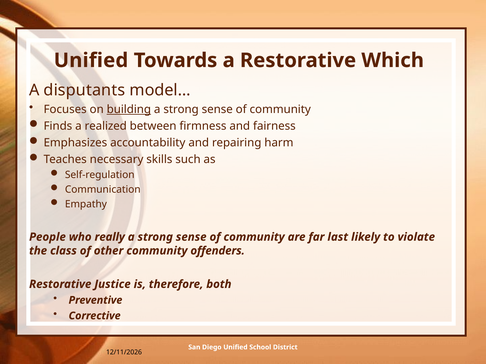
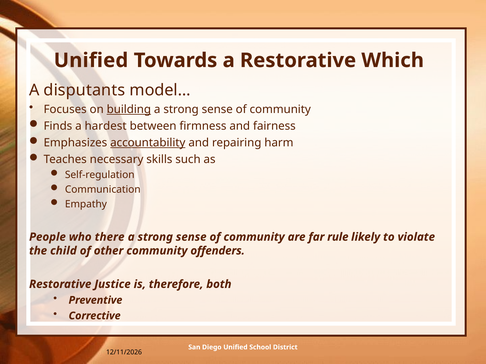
realized: realized -> hardest (106, 126)
accountability underline: none -> present (148, 143)
really: really -> there (110, 237)
last: last -> rule (338, 237)
class: class -> child (63, 251)
